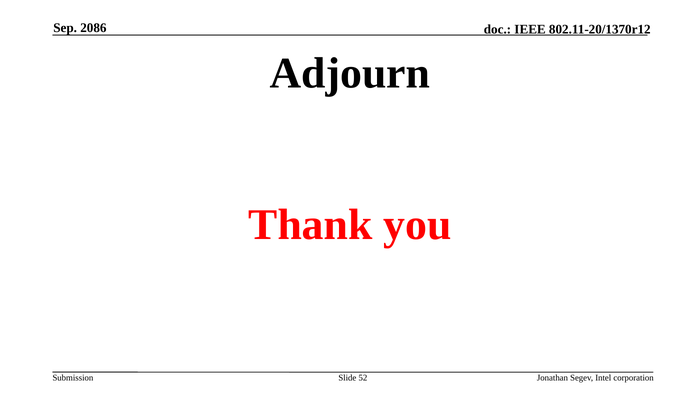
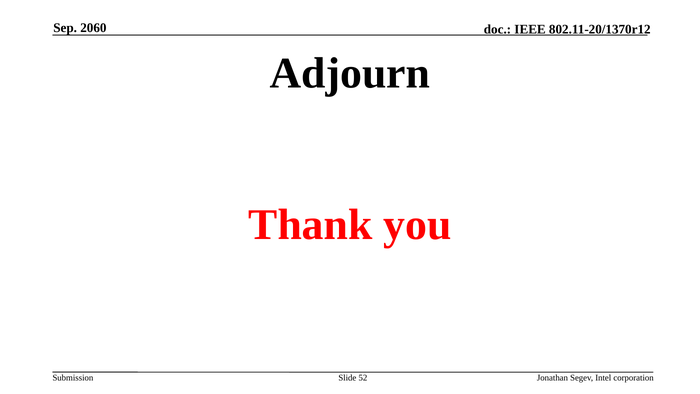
2086: 2086 -> 2060 (93, 28)
